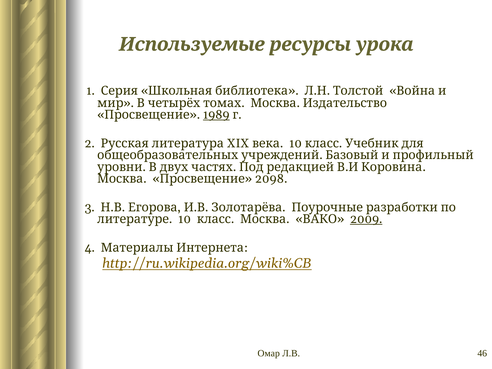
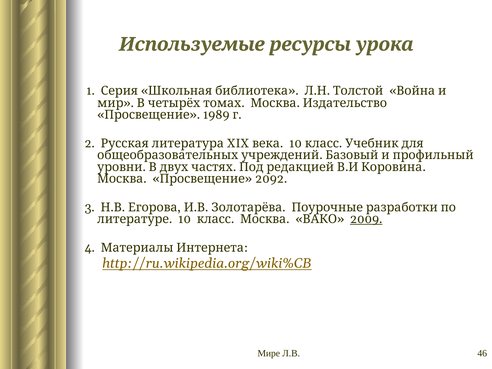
1989 underline: present -> none (216, 115)
2098: 2098 -> 2092 (271, 179)
Омар: Омар -> Мире (269, 353)
